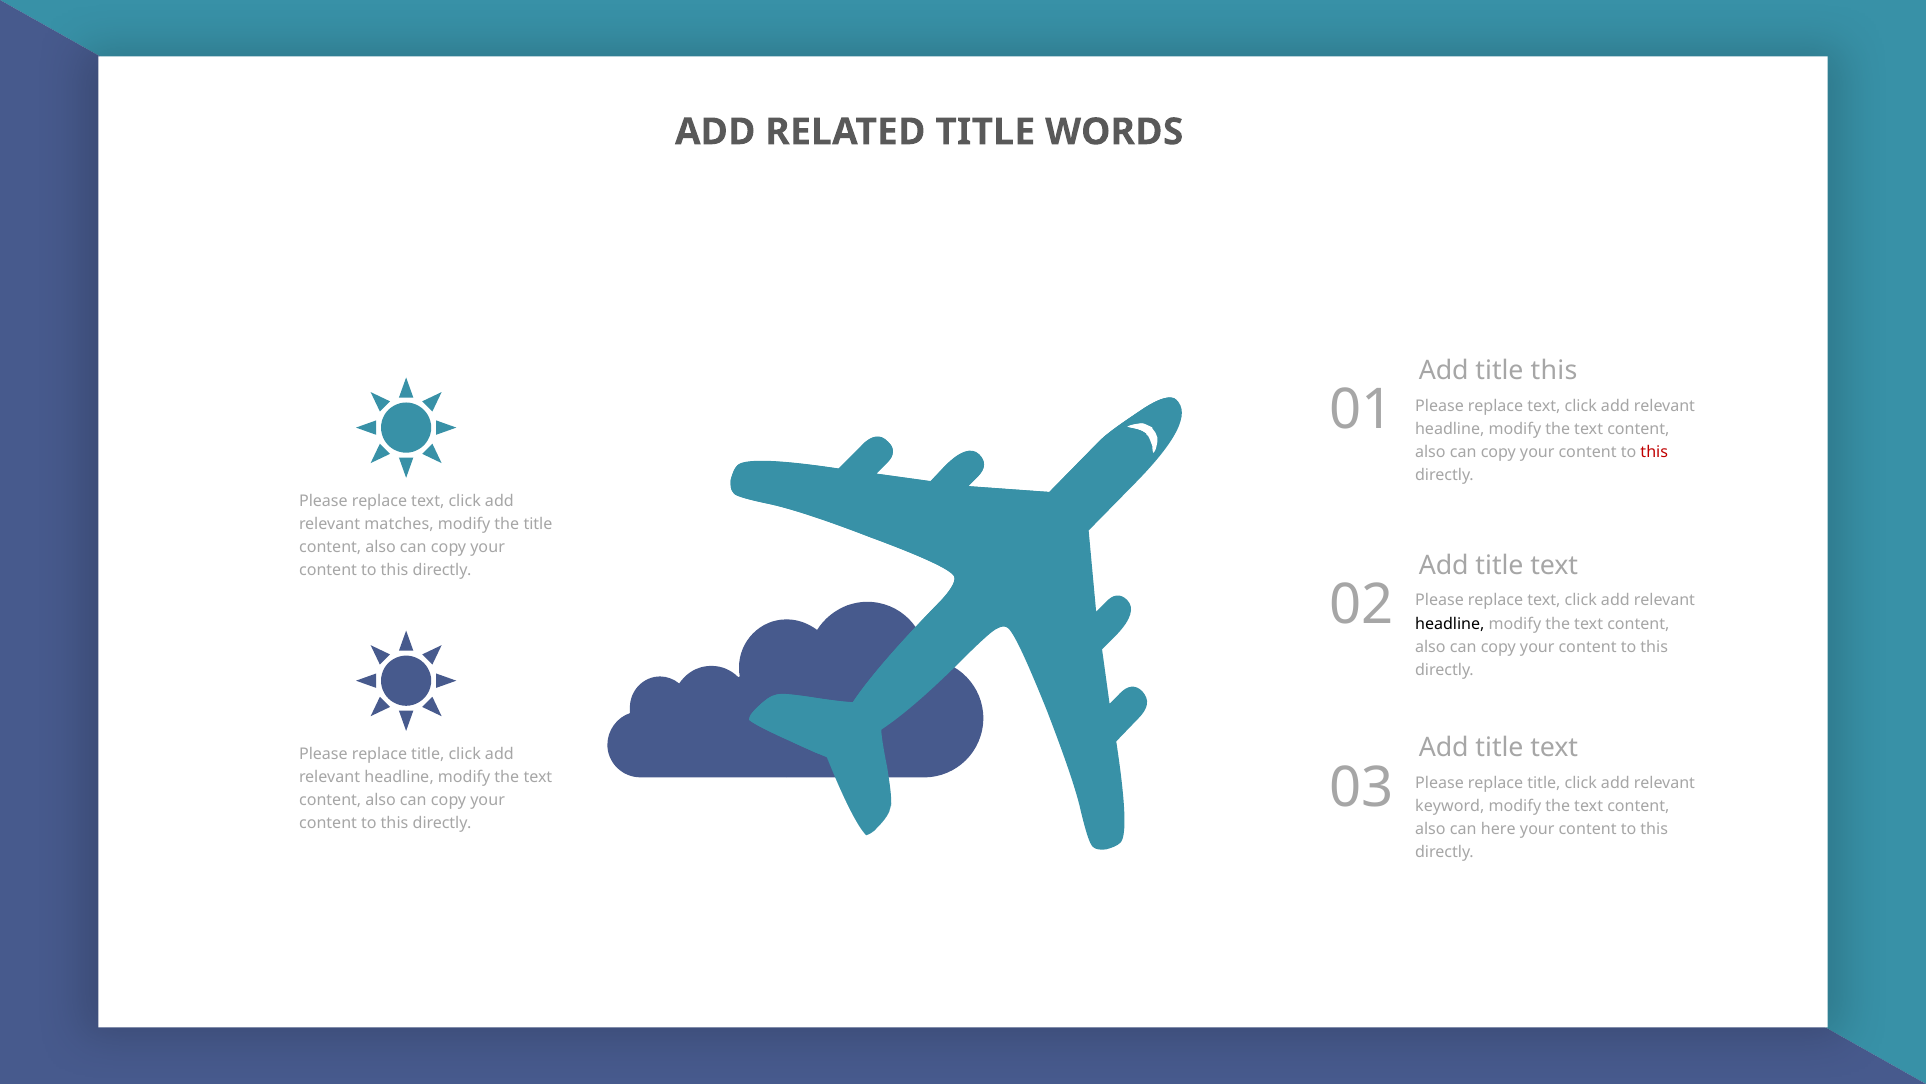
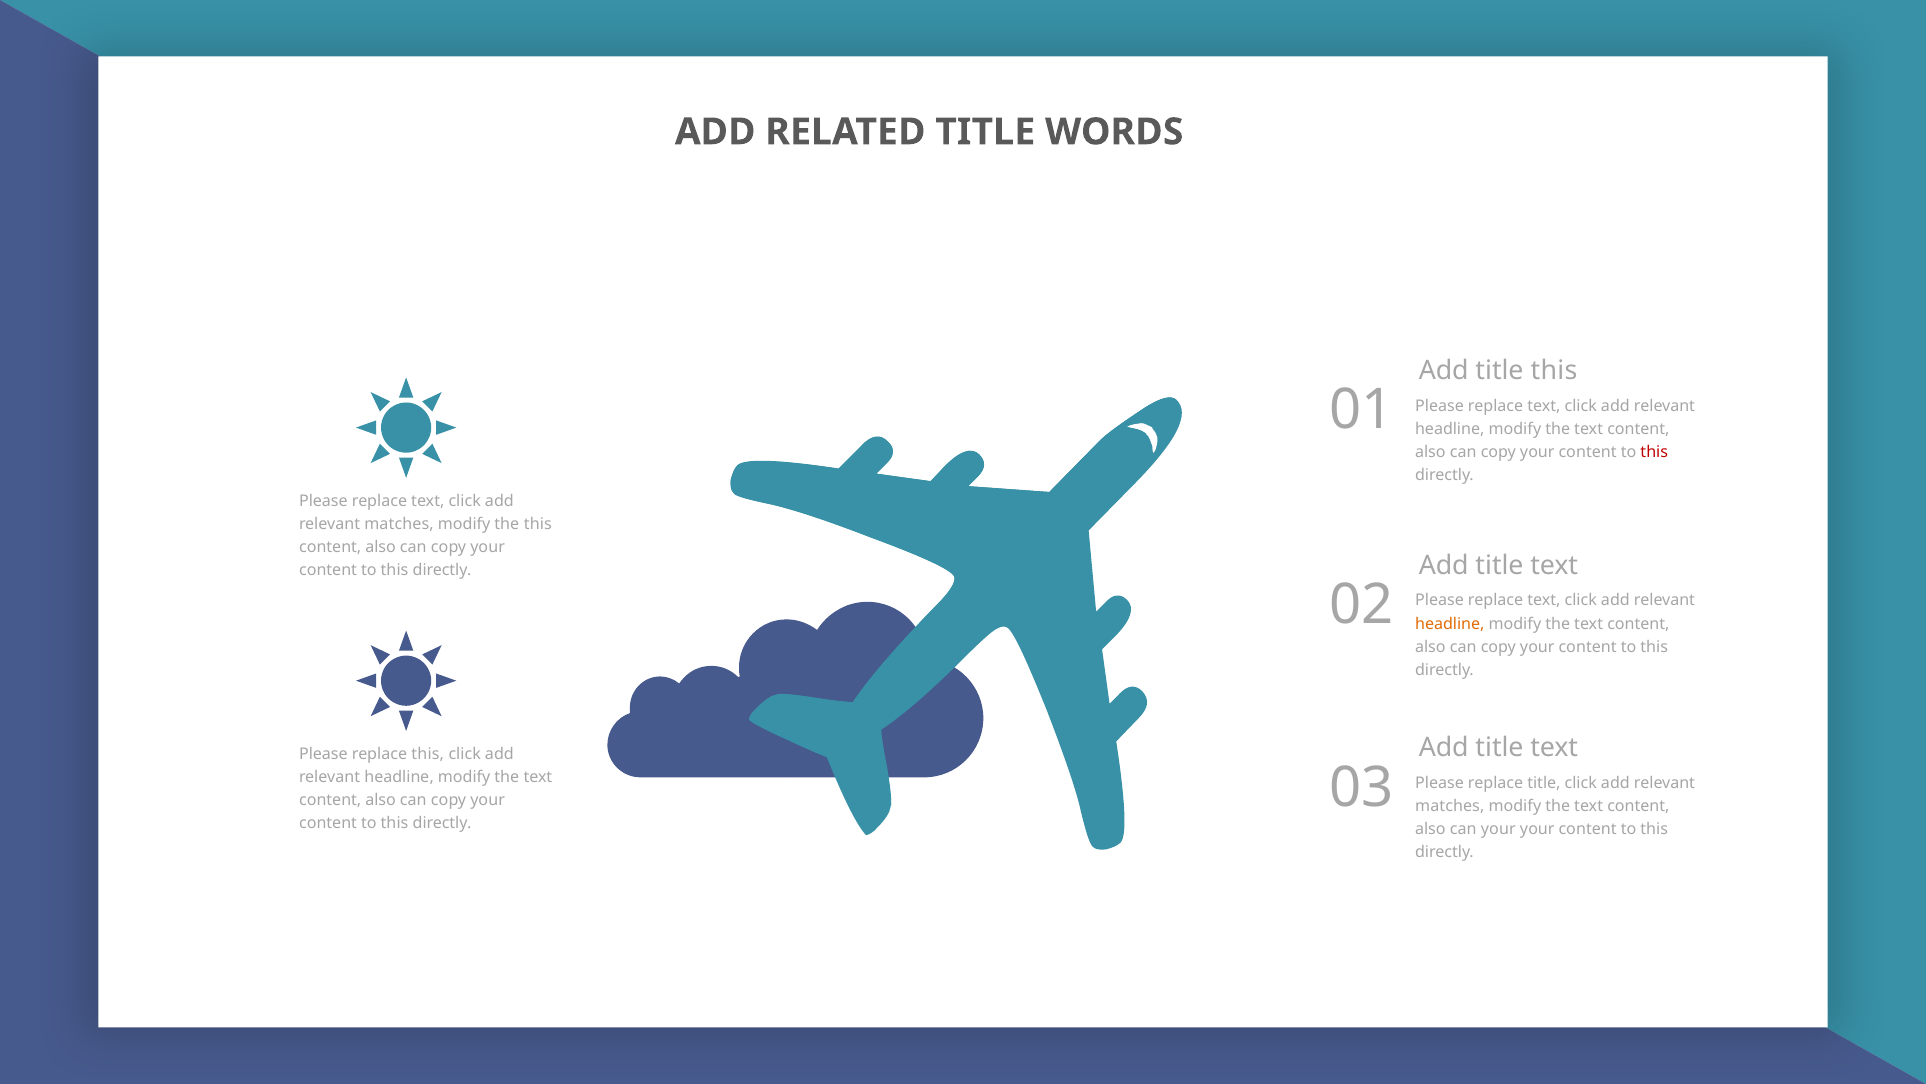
the title: title -> this (538, 524)
headline colour: black -> orange (1450, 623)
title: title -> this (428, 754)
keyword: keyword -> matches (1450, 806)
can here: here -> your (1498, 829)
